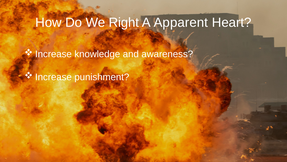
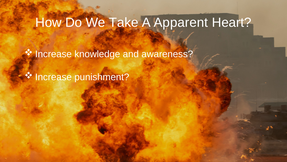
Right: Right -> Take (124, 22)
